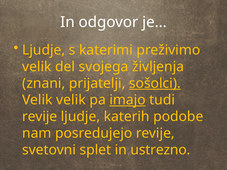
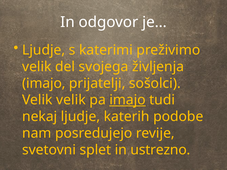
znani: znani -> imajo (44, 83)
sošolci underline: present -> none (155, 83)
revije: revije -> nekaj (40, 117)
